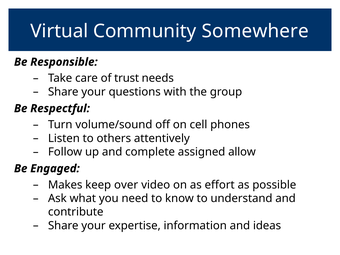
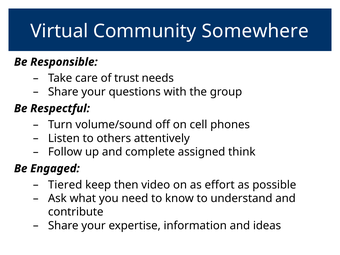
allow: allow -> think (242, 152)
Makes: Makes -> Tiered (65, 185)
over: over -> then (126, 185)
